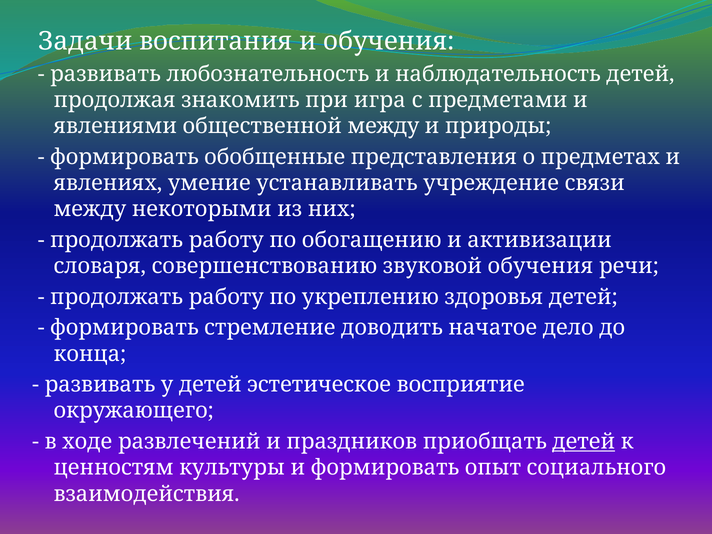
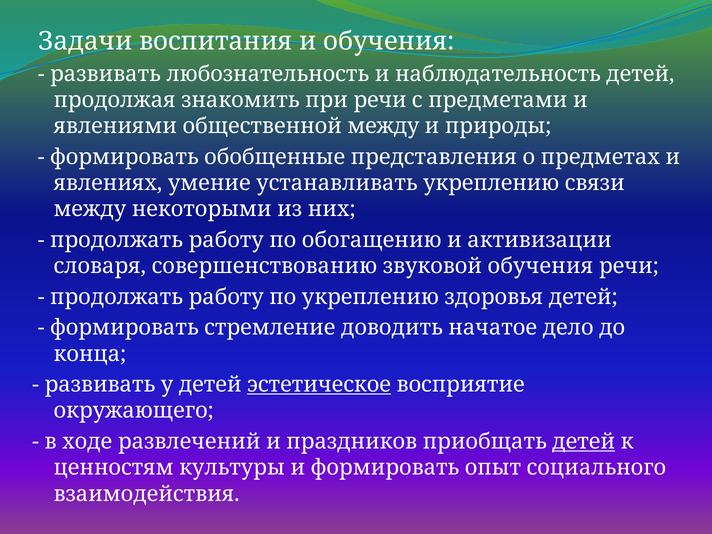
при игра: игра -> речи (380, 100)
устанавливать учреждение: учреждение -> укреплению (491, 183)
эстетическое underline: none -> present (319, 385)
